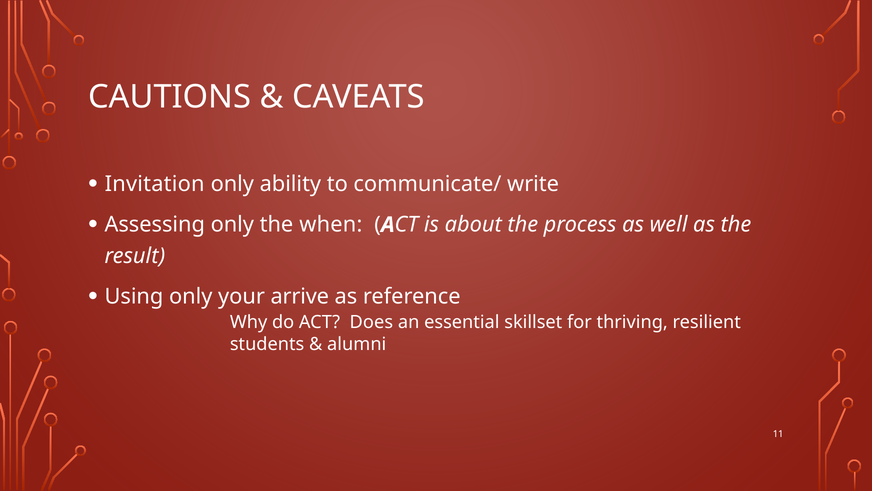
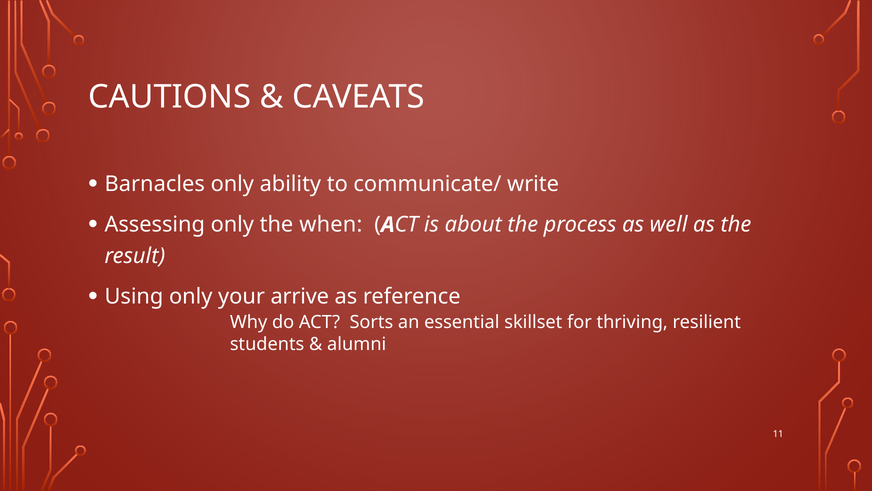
Invitation: Invitation -> Barnacles (155, 184)
Does: Does -> Sorts (371, 322)
